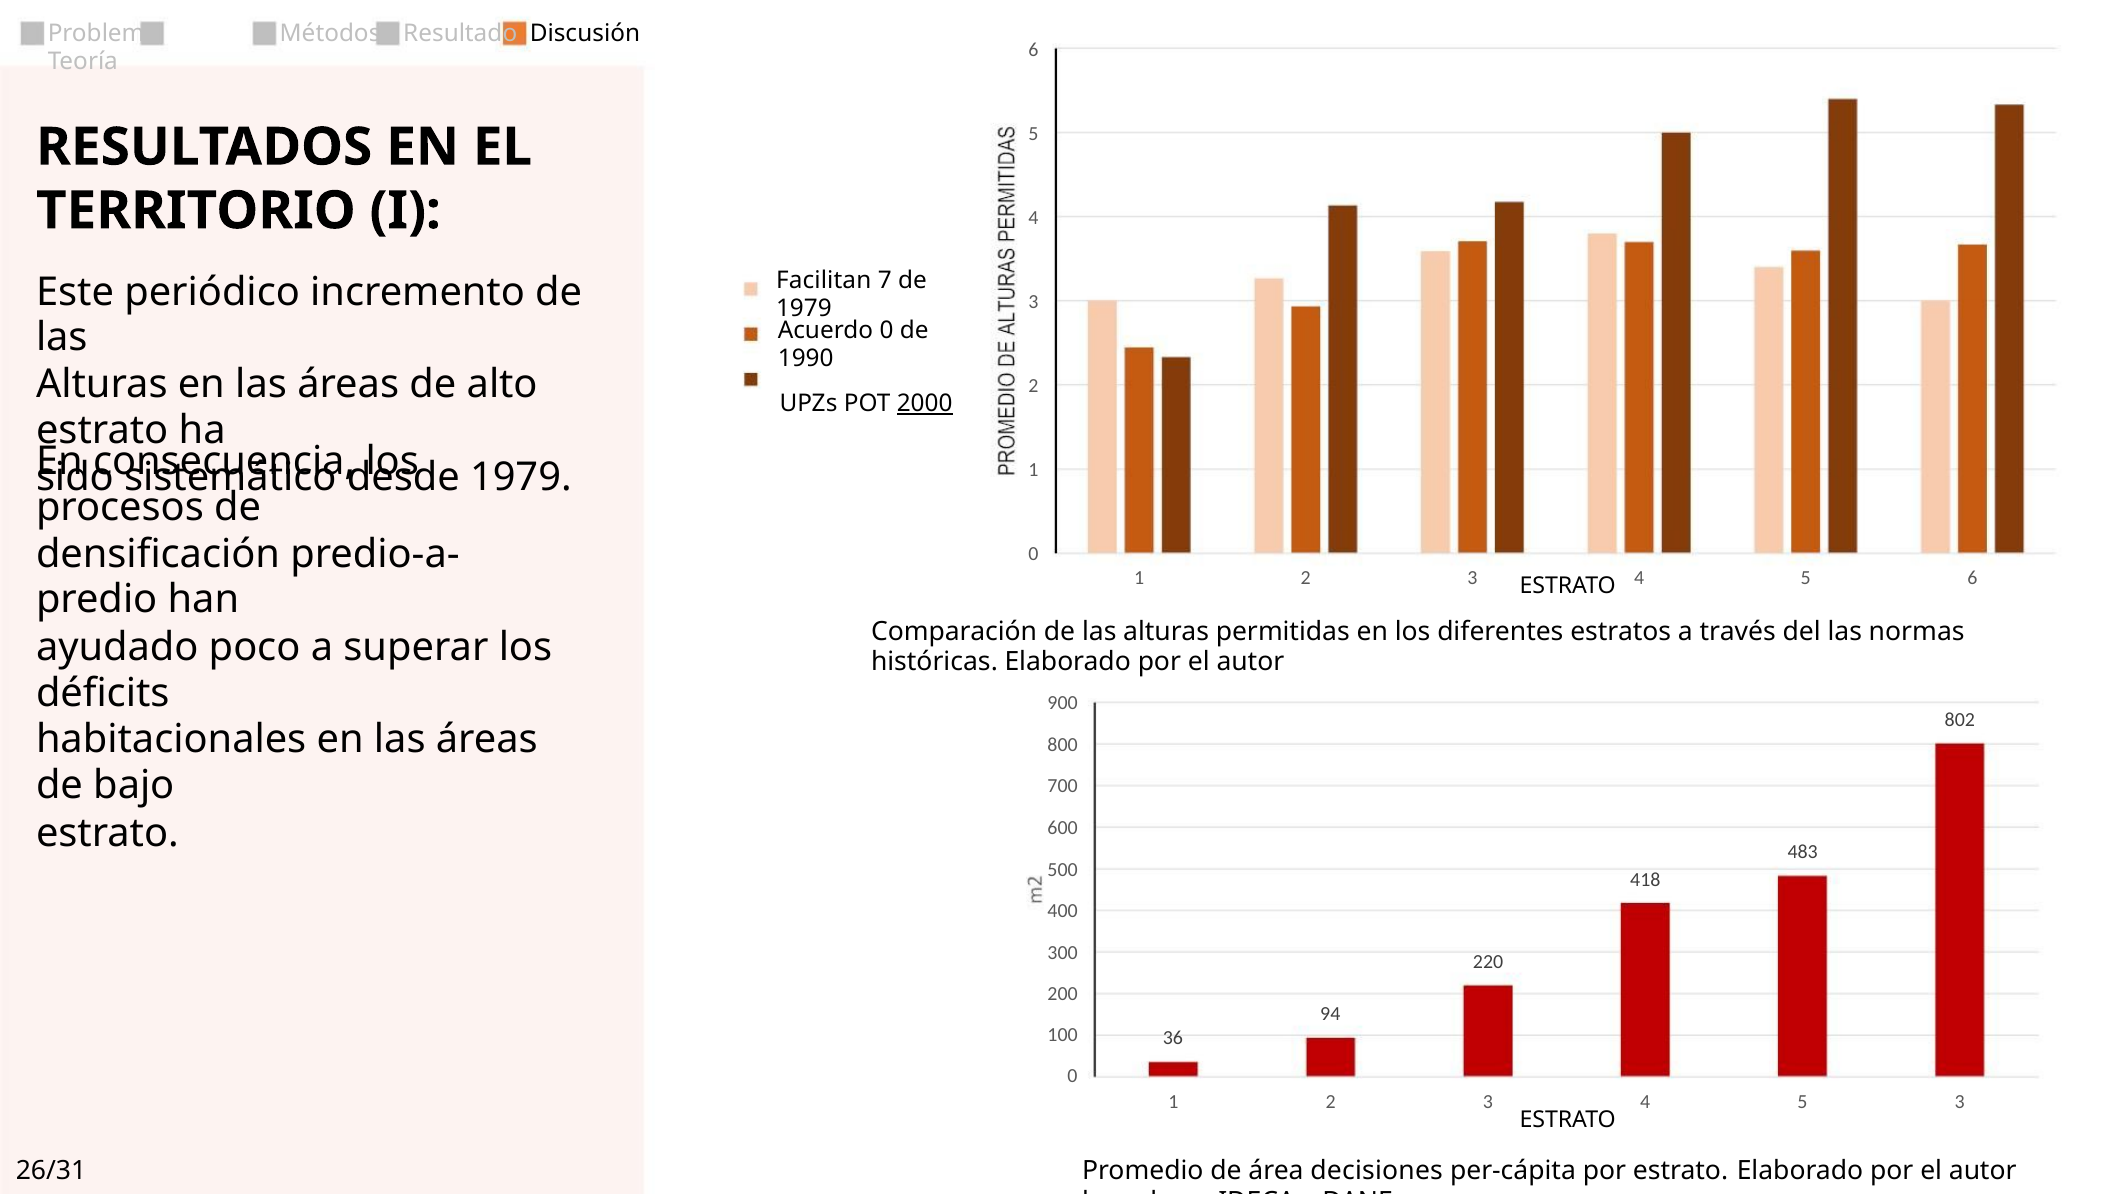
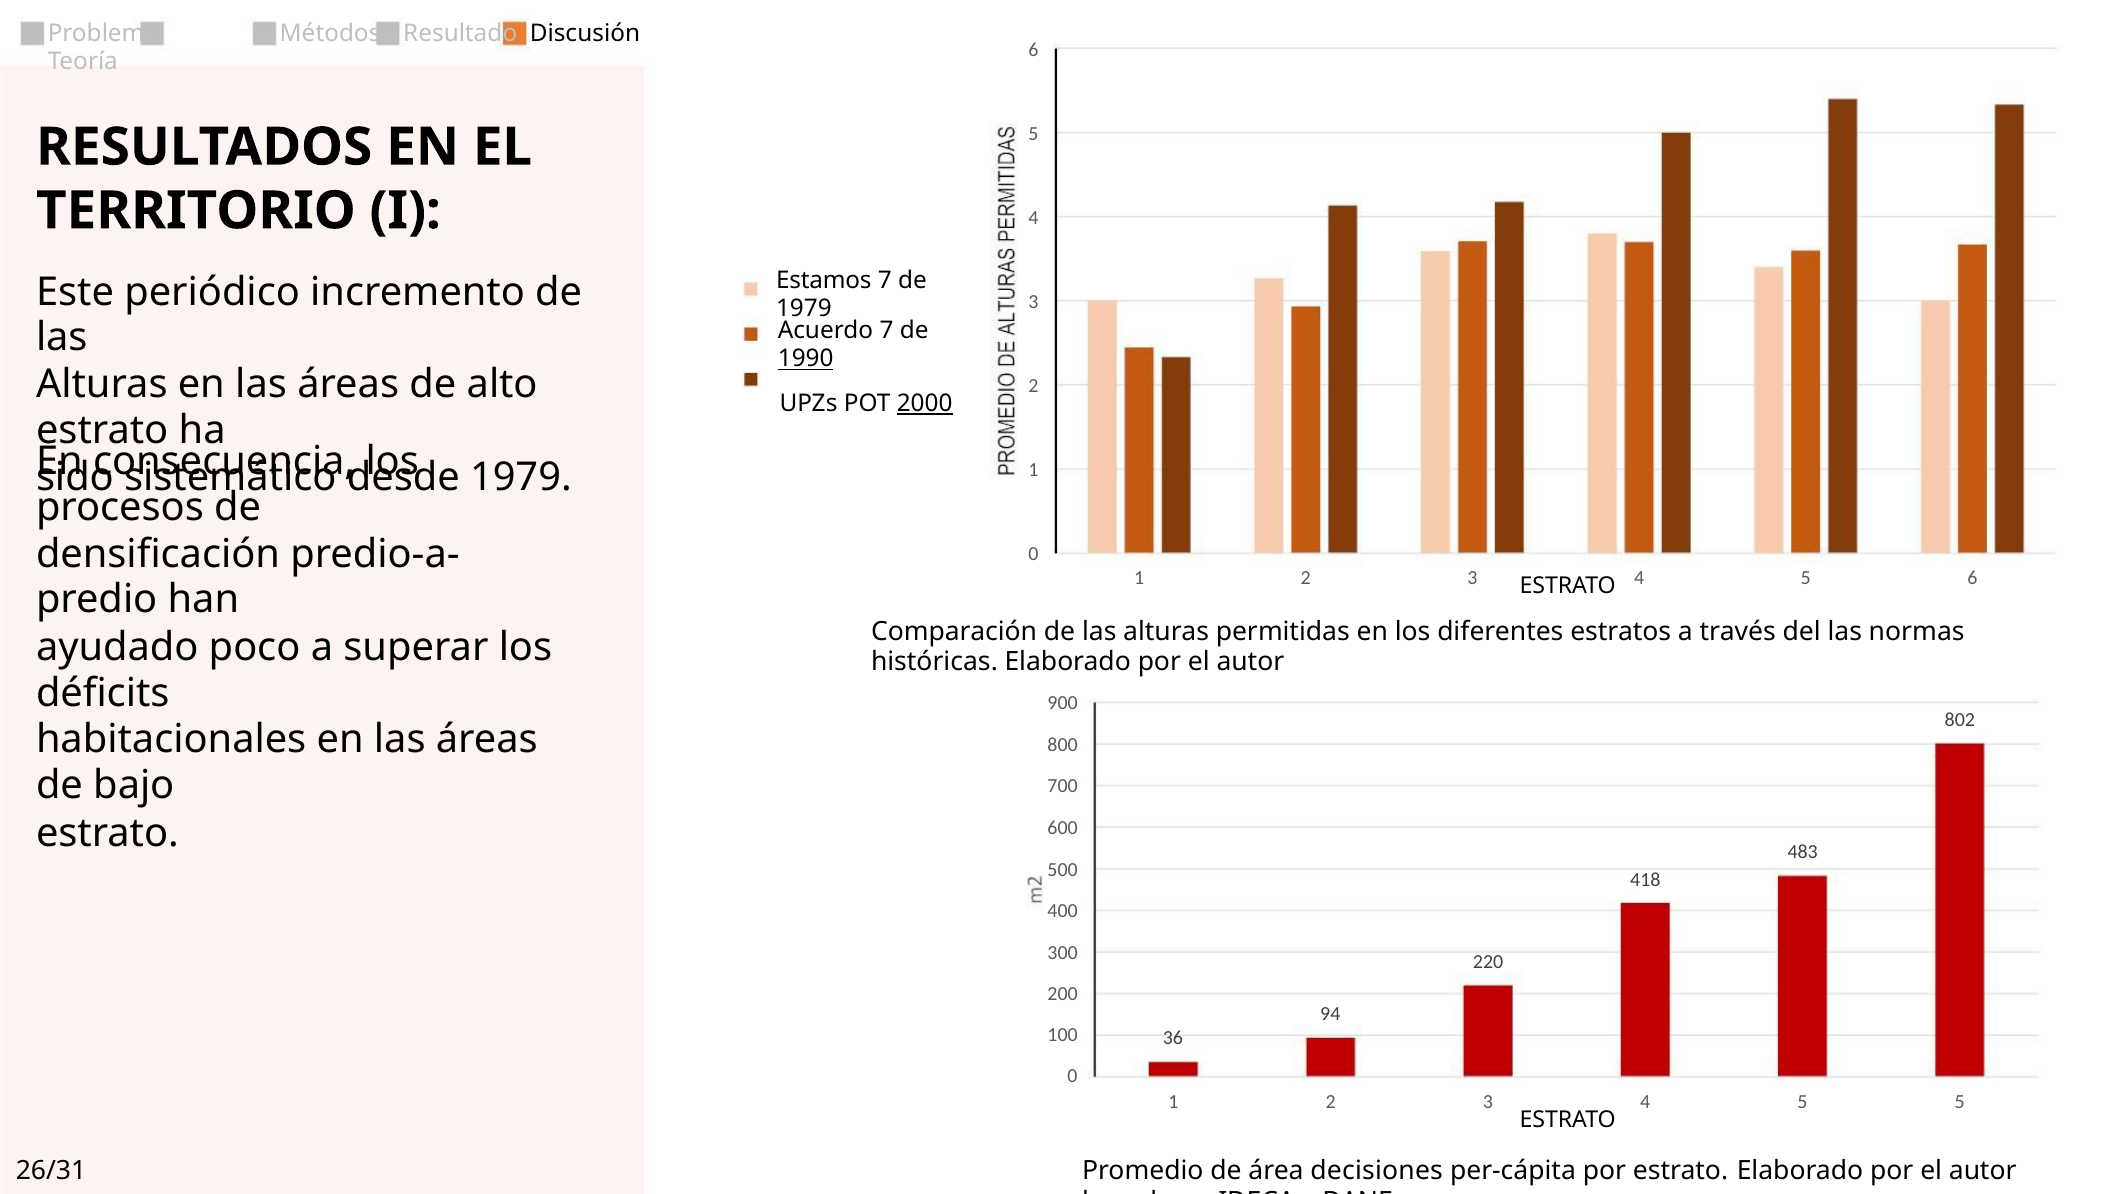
Facilitan: Facilitan -> Estamos (824, 280)
Acuerdo 0: 0 -> 7 (887, 331)
1990 underline: none -> present (806, 359)
5 3: 3 -> 5 (1960, 1102)
